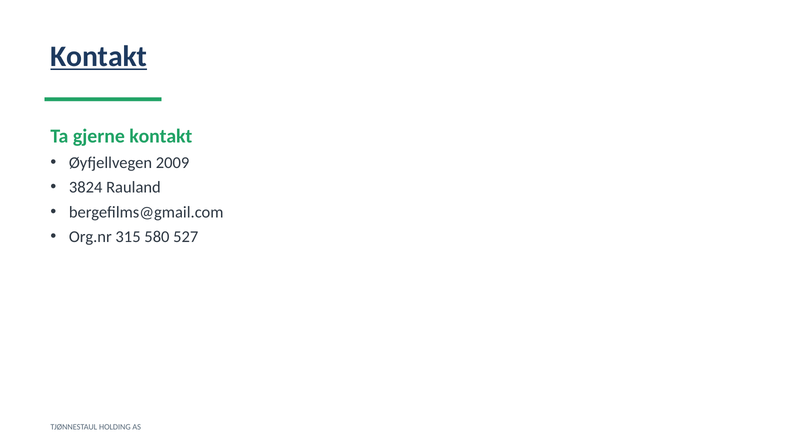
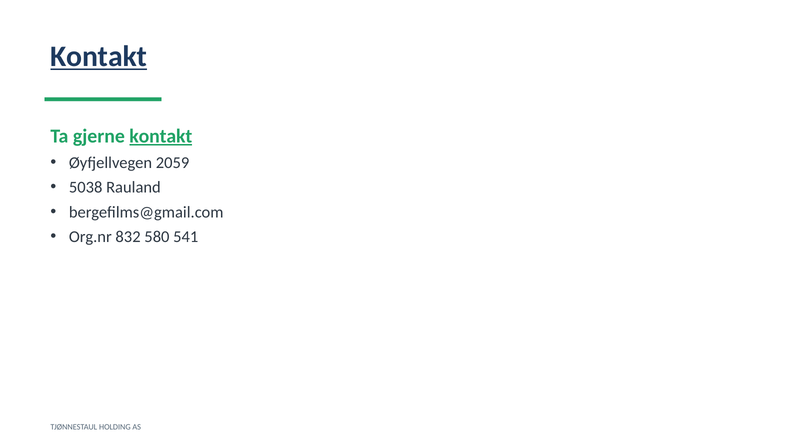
kontakt underline: none -> present (161, 136)
2009: 2009 -> 2059 (173, 163)
3824: 3824 -> 5038 (86, 188)
315: 315 -> 832 (128, 237)
527: 527 -> 541 (186, 237)
